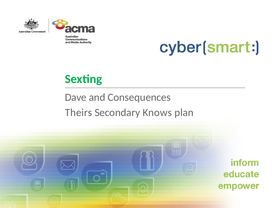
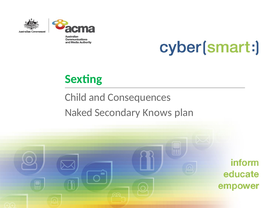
Dave: Dave -> Child (76, 97)
Theirs: Theirs -> Naked (79, 112)
